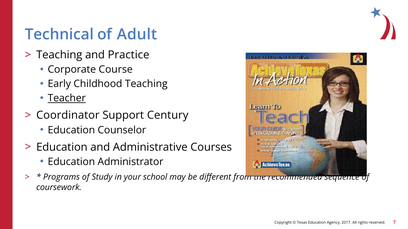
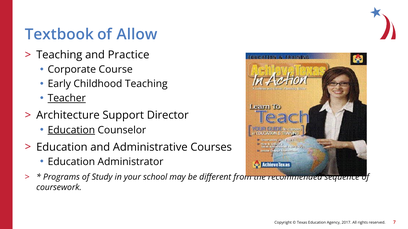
Technical: Technical -> Textbook (59, 35)
Adult: Adult -> Allow (137, 35)
Coordinator: Coordinator -> Architecture (68, 116)
Century: Century -> Director (168, 116)
Education underline: none -> present (71, 130)
